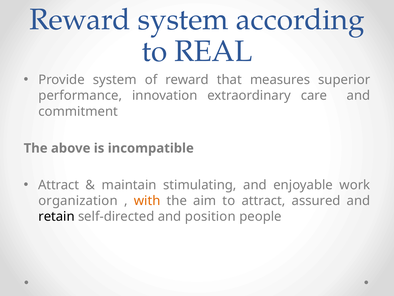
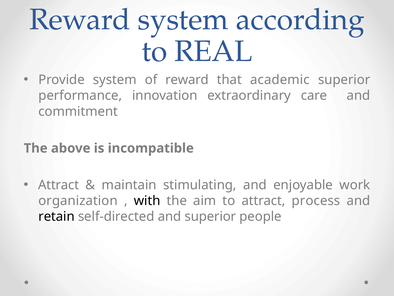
measures: measures -> academic (280, 80)
with colour: orange -> black (147, 201)
assured: assured -> process (316, 201)
and position: position -> superior (210, 216)
